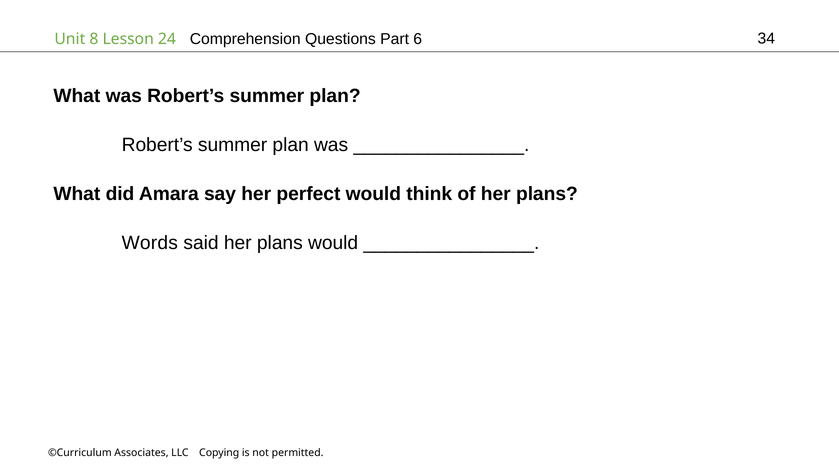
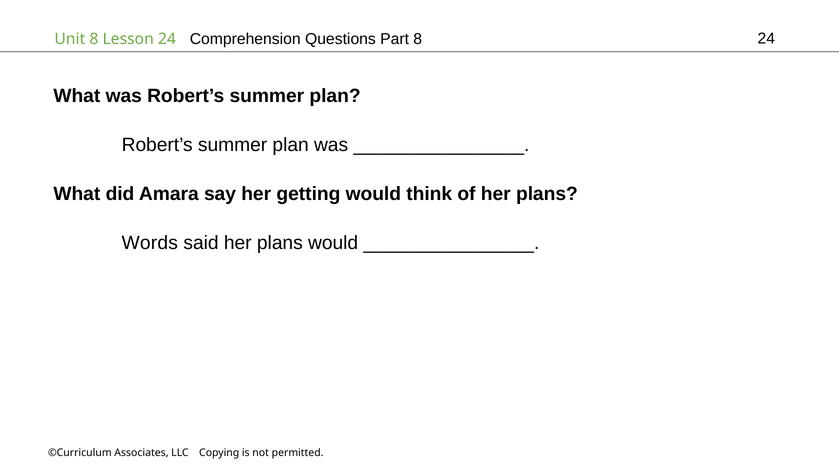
Part 6: 6 -> 8 (418, 39)
34: 34 -> 24 (766, 39)
perfect: perfect -> getting (308, 194)
